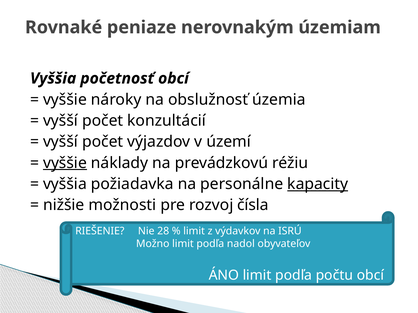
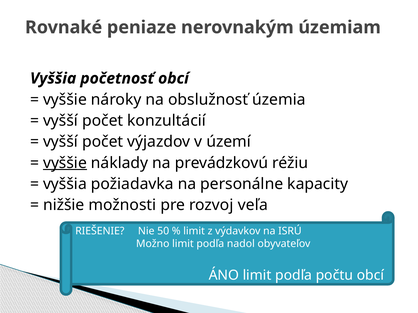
kapacity underline: present -> none (318, 184)
čísla: čísla -> veľa (253, 205)
28: 28 -> 50 (163, 232)
